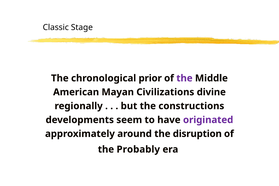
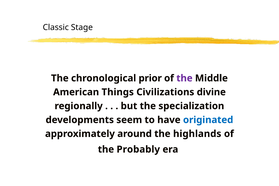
Mayan: Mayan -> Things (118, 92)
constructions: constructions -> specialization (191, 106)
originated colour: purple -> blue (208, 120)
disruption: disruption -> highlands (197, 134)
